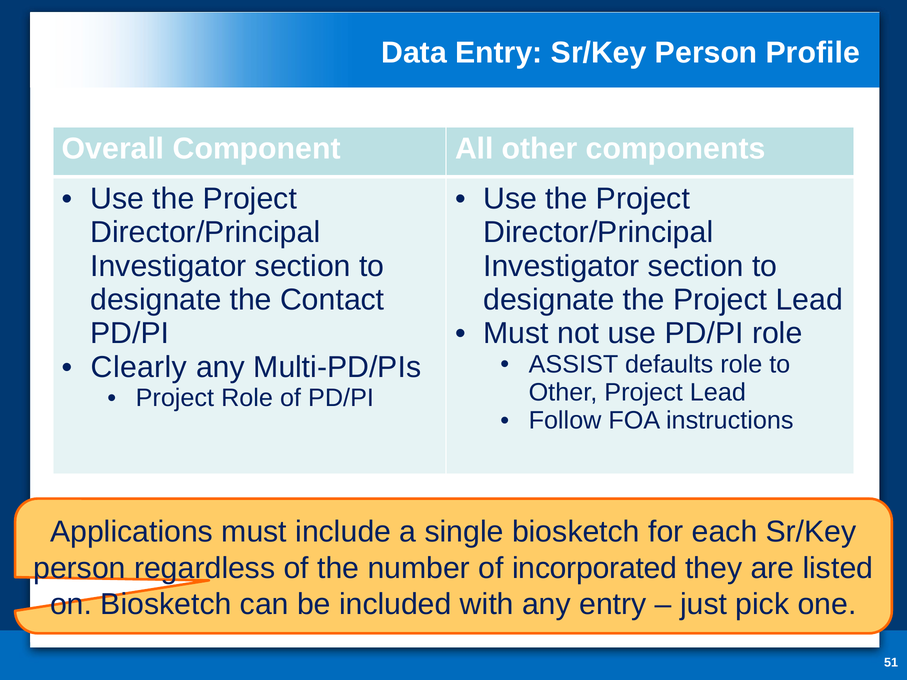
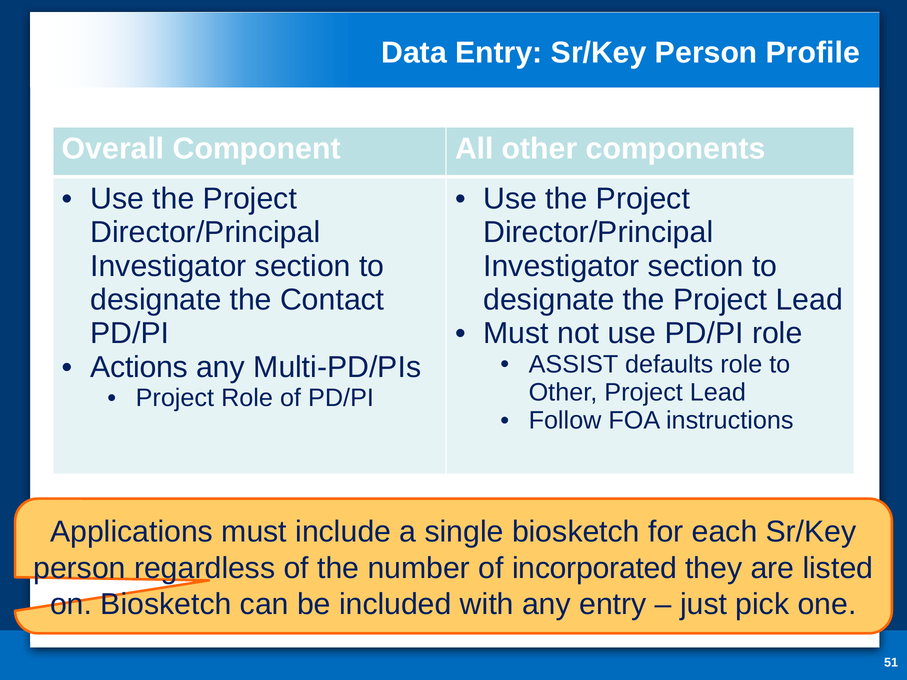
Clearly: Clearly -> Actions (139, 367)
